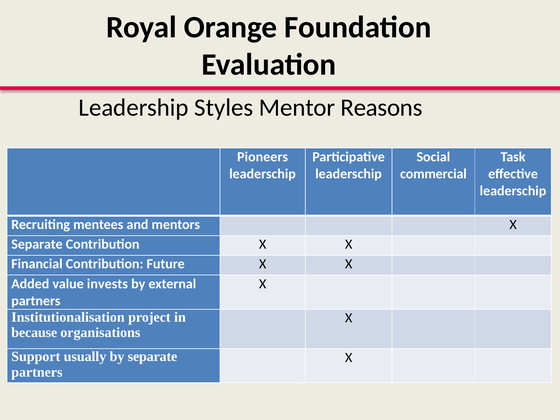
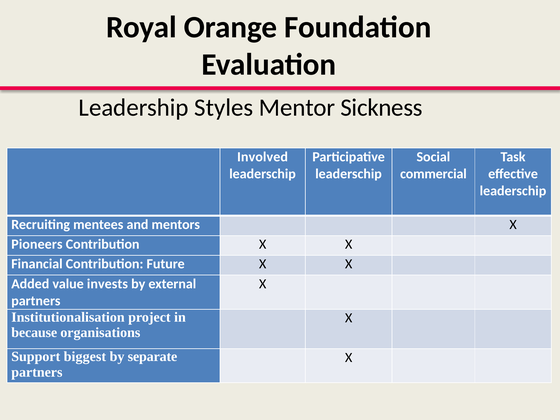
Reasons: Reasons -> Sickness (382, 108)
Pioneers: Pioneers -> Involved (263, 157)
Separate: Separate -> Pioneers (37, 244)
usually: usually -> biggest (85, 357)
